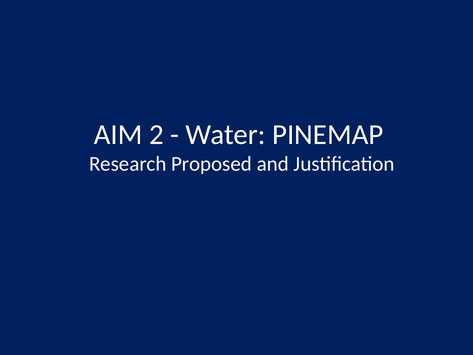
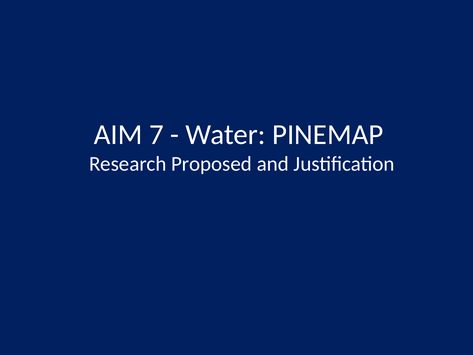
2: 2 -> 7 (156, 135)
